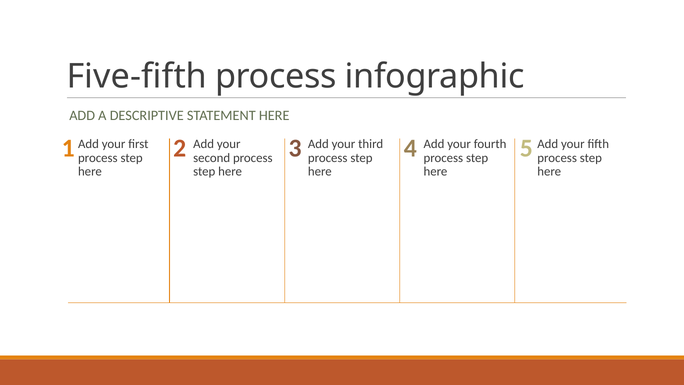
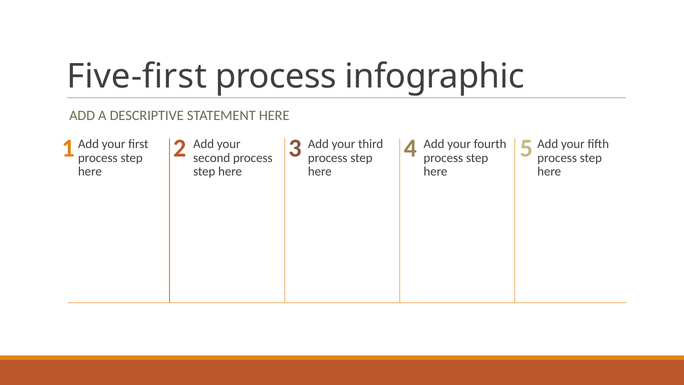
Five-fifth: Five-fifth -> Five-first (137, 77)
